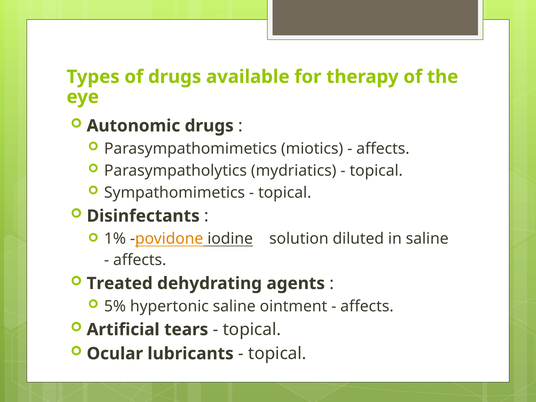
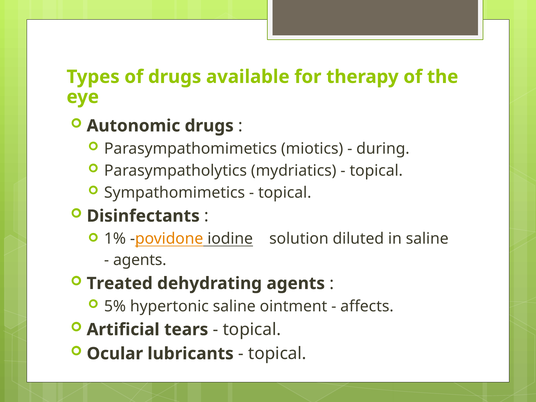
affects: affects -> during (383, 149)
affects: affects -> agents (140, 260)
